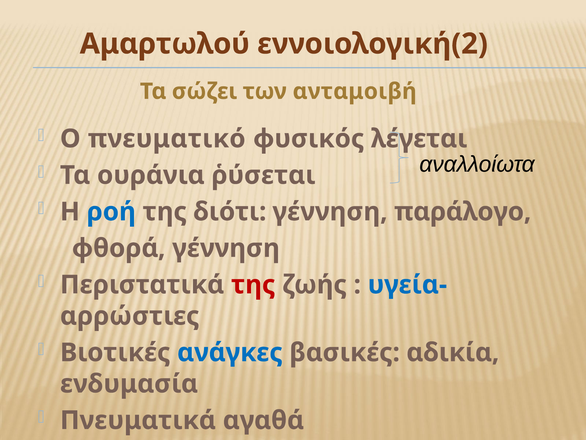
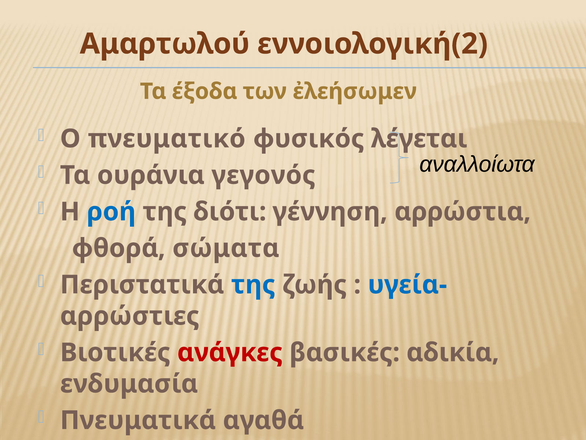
σώζει: σώζει -> έξοδα (205, 91)
ανταμοιβή: ανταμοιβή -> ἐλεήσωμεν (355, 91)
ῥύσεται: ῥύσεται -> γεγονός (263, 175)
παράλογο: παράλογο -> αρρώστια (463, 212)
φθορά γέννηση: γέννηση -> σώματα (226, 248)
της colour: red -> blue (253, 284)
ανάγκες colour: blue -> red (230, 352)
